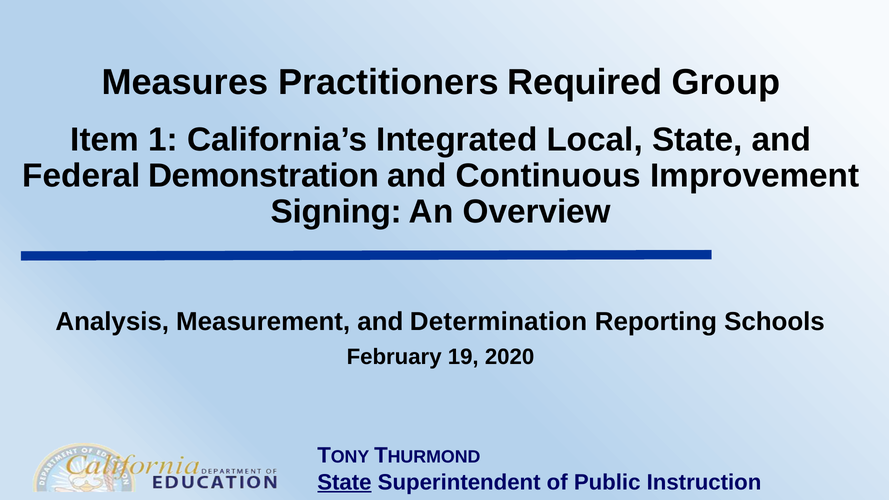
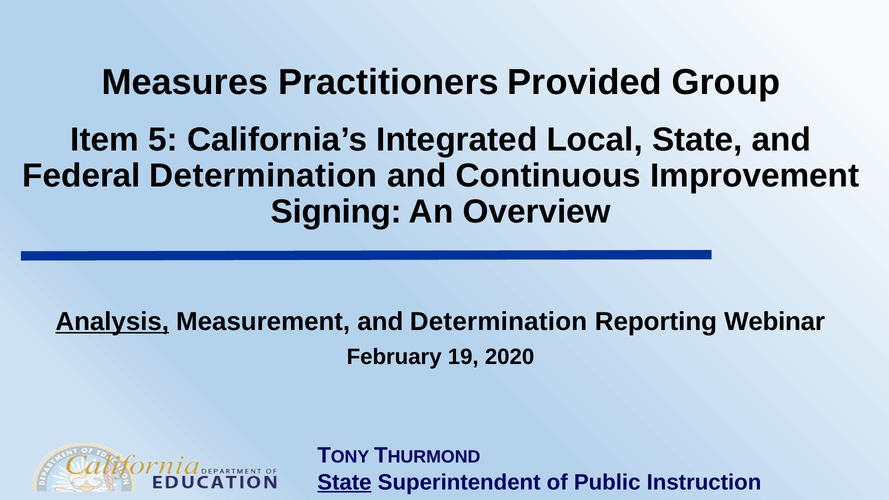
Required: Required -> Provided (585, 82)
1: 1 -> 5 (163, 140)
Federal Demonstration: Demonstration -> Determination (263, 176)
Analysis underline: none -> present (112, 322)
Schools: Schools -> Webinar (775, 322)
